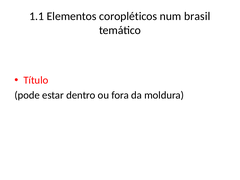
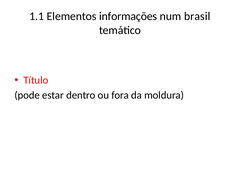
coropléticos: coropléticos -> informações (128, 16)
